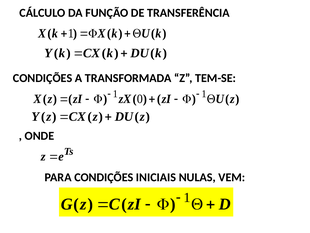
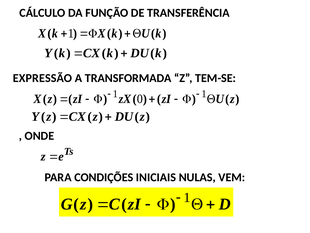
CONDIÇÕES: CONDIÇÕES -> EXPRESSÃO (43, 78)
